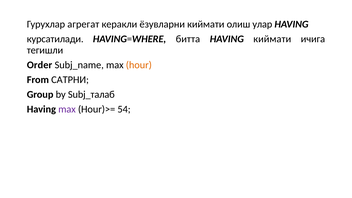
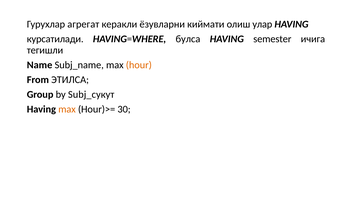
битта: битта -> булса (188, 39)
HAVING киймати: киймати -> semester (272, 39)
Order: Order -> Name (40, 65)
САТРНИ: САТРНИ -> ЭТИЛСА (70, 80)
Subj_талаб: Subj_талаб -> Subj_сукут (91, 94)
max colour: purple -> orange (67, 109)
54: 54 -> 30 (124, 109)
